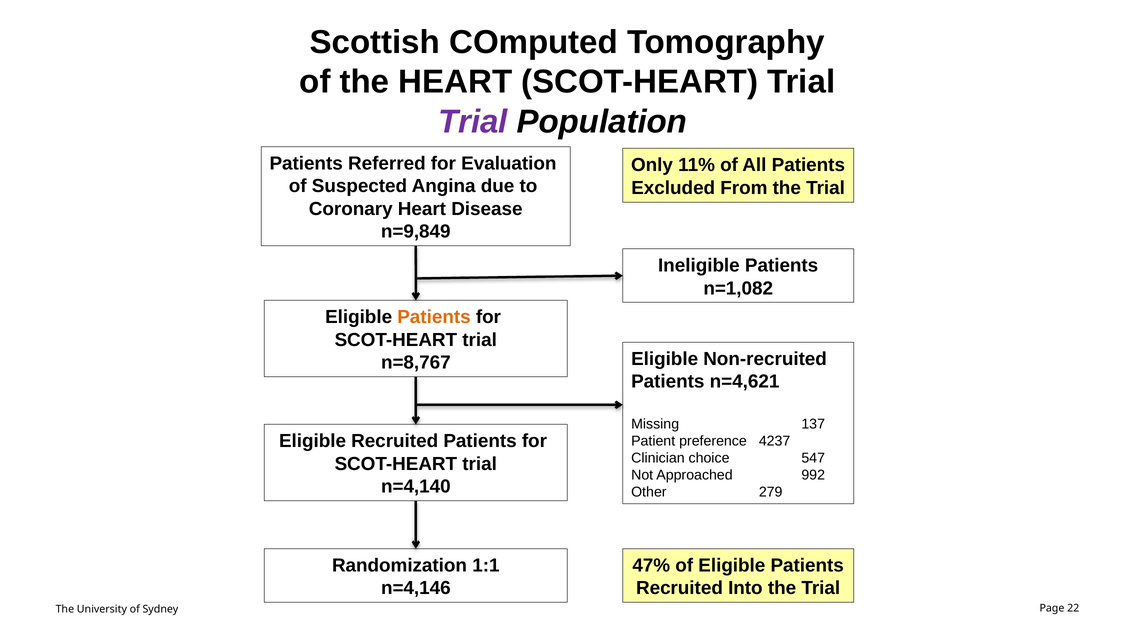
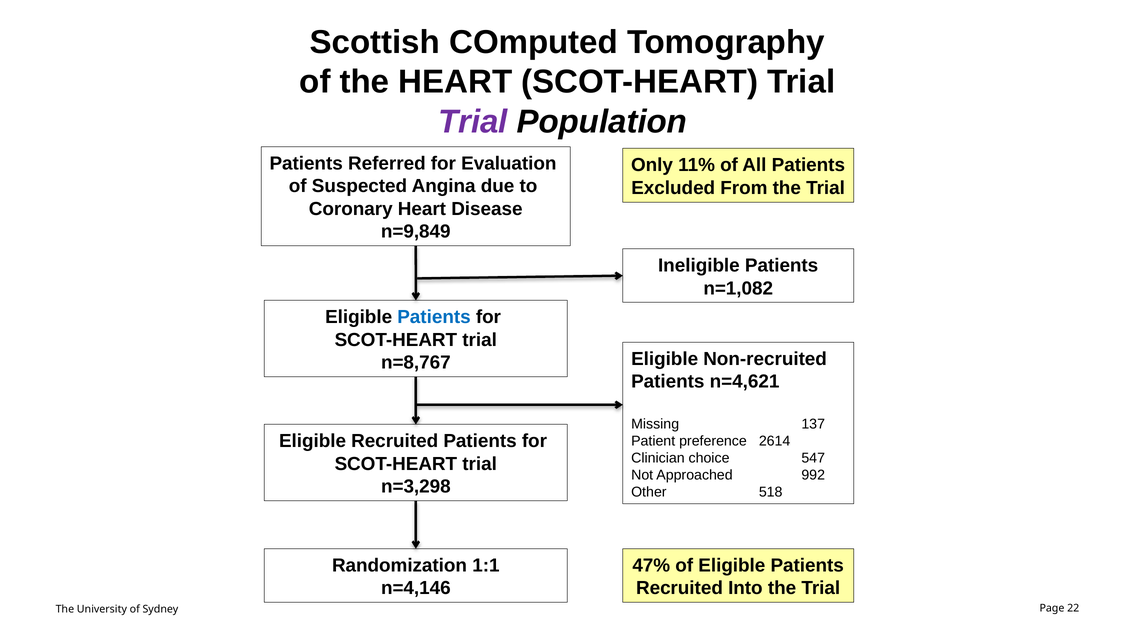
Patients colour: orange -> blue (434, 317)
4237: 4237 -> 2614 (775, 441)
n=4,140: n=4,140 -> n=3,298 (416, 487)
279: 279 -> 518 (771, 492)
